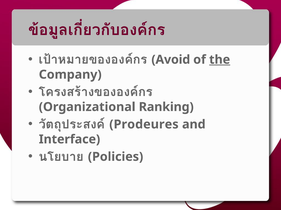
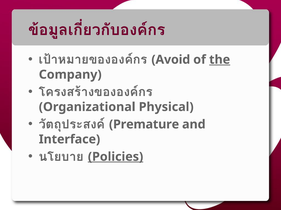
Ranking: Ranking -> Physical (166, 107)
Prodeures: Prodeures -> Premature (144, 125)
Policies underline: none -> present (116, 157)
